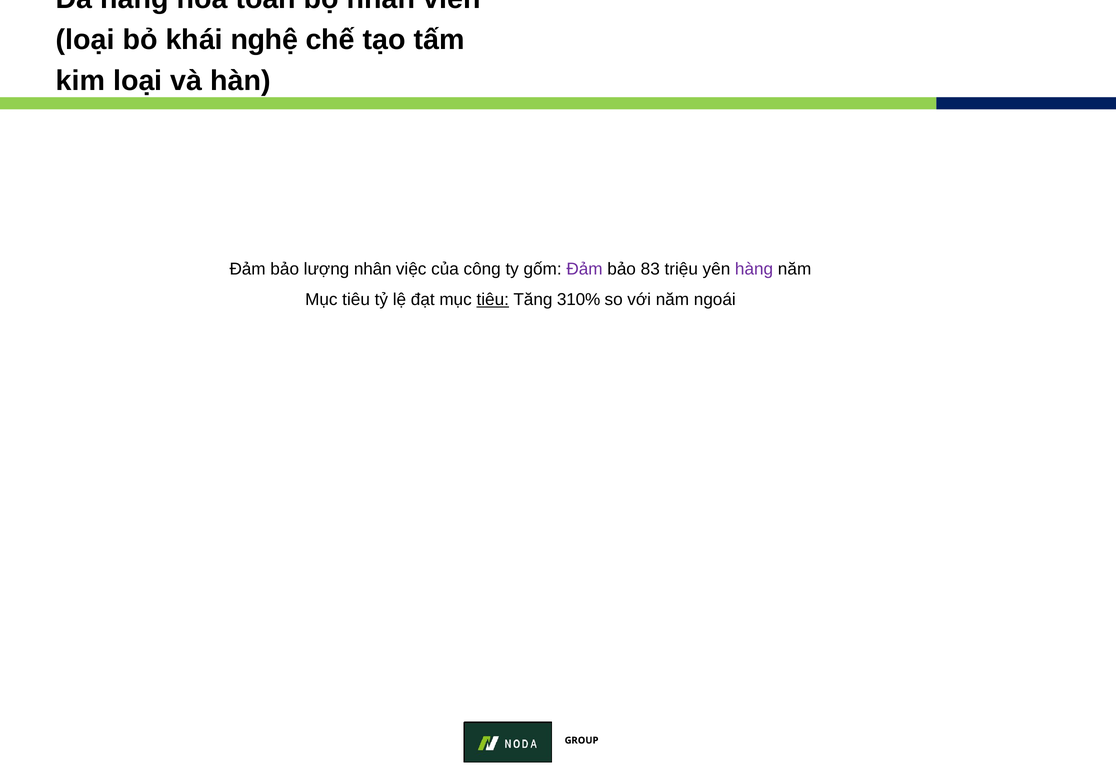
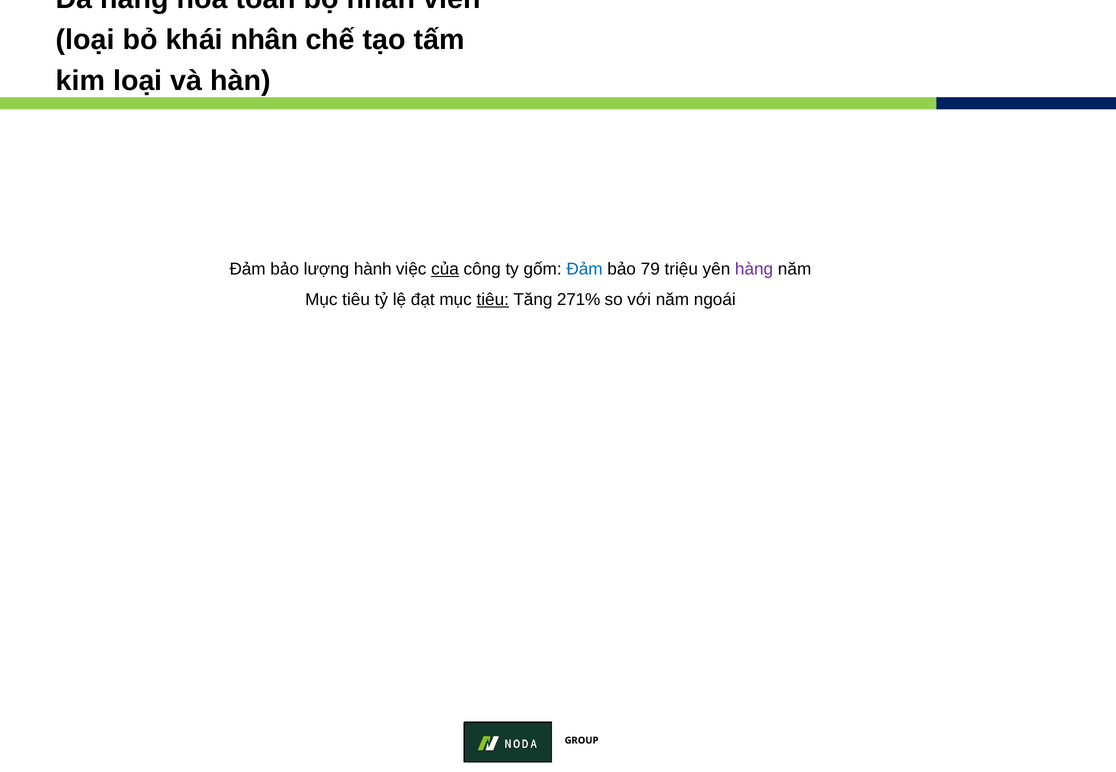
khái nghệ: nghệ -> nhân (264, 40)
lượng nhân: nhân -> hành (373, 269)
của underline: none -> present (445, 269)
Đảm colour: purple -> blue (585, 269)
83: 83 -> 79 (650, 269)
310%: 310% -> 271% (579, 300)
